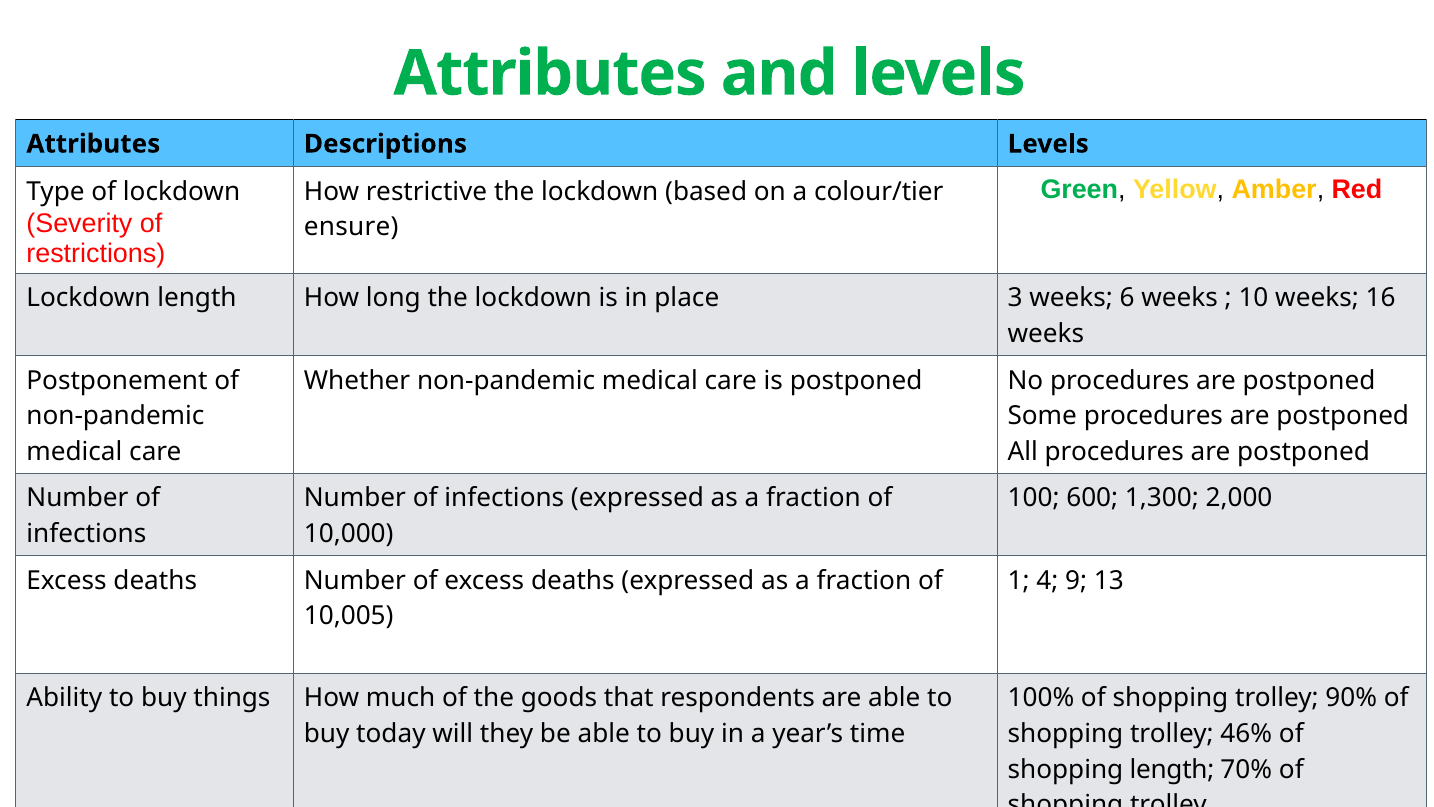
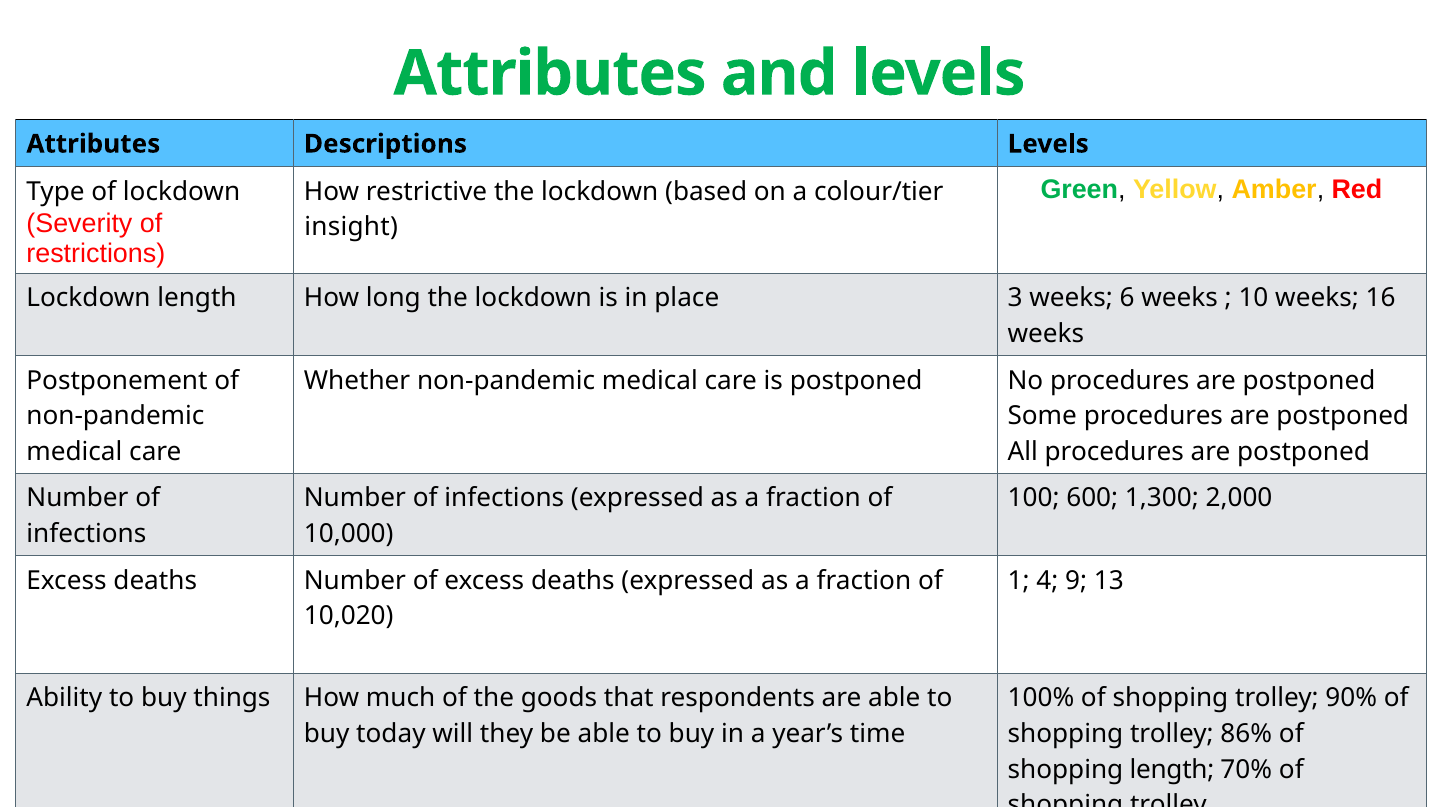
ensure: ensure -> insight (351, 227)
10,005: 10,005 -> 10,020 (349, 616)
46%: 46% -> 86% (1246, 734)
